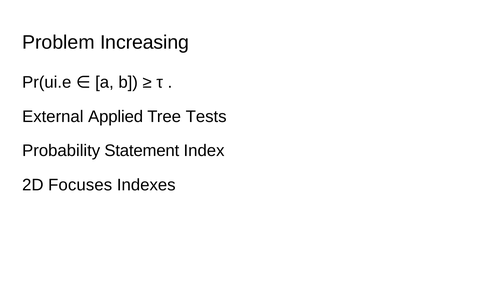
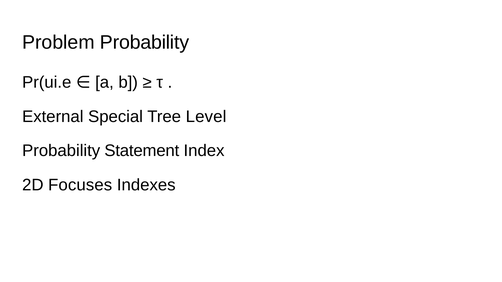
Problem Increasing: Increasing -> Probability (145, 43)
Applied: Applied -> Special (116, 117)
Tests: Tests -> Level (206, 117)
